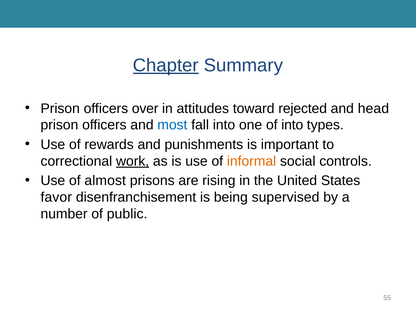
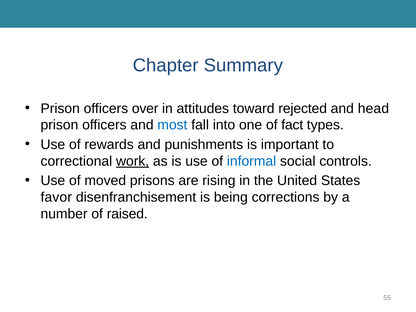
Chapter underline: present -> none (166, 65)
of into: into -> fact (292, 125)
informal colour: orange -> blue (252, 161)
almost: almost -> moved (105, 181)
supervised: supervised -> corrections (286, 197)
public: public -> raised (127, 214)
